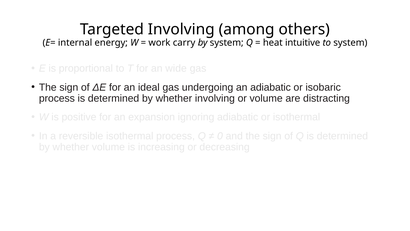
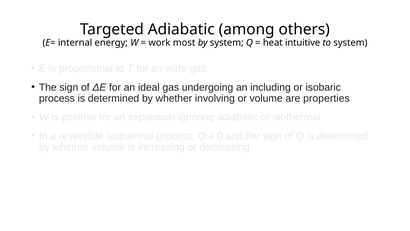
Targeted Involving: Involving -> Adiabatic (181, 29)
carry: carry -> most (184, 43)
an adiabatic: adiabatic -> including (271, 87)
distracting: distracting -> properties (326, 98)
